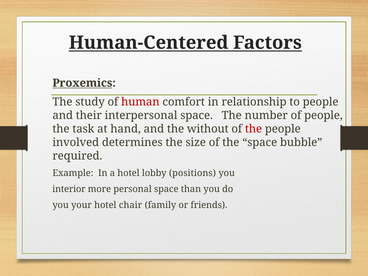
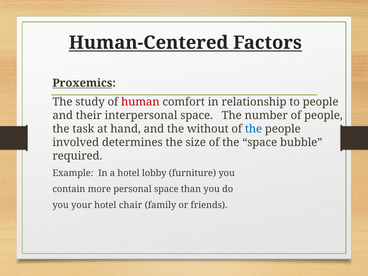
the colour: red -> blue (254, 129)
positions: positions -> furniture (192, 173)
interior: interior -> contain (69, 189)
